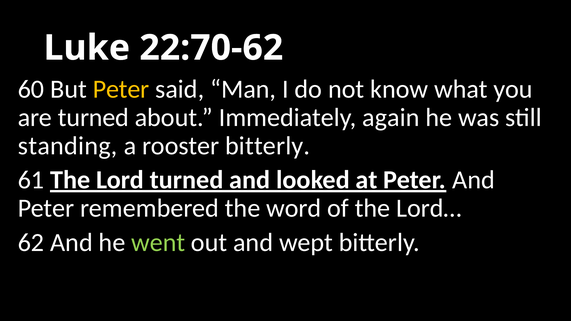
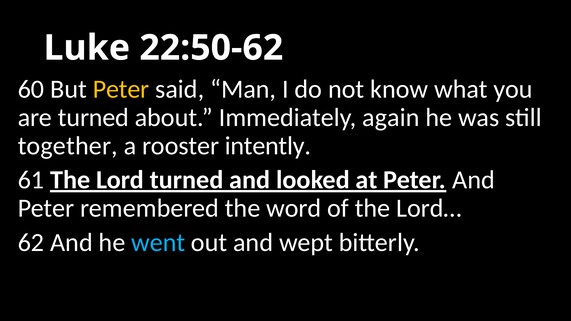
22:70-62: 22:70-62 -> 22:50-62 (211, 48)
standing: standing -> together (68, 146)
rooster bitterly: bitterly -> intently (268, 146)
went colour: light green -> light blue (158, 243)
